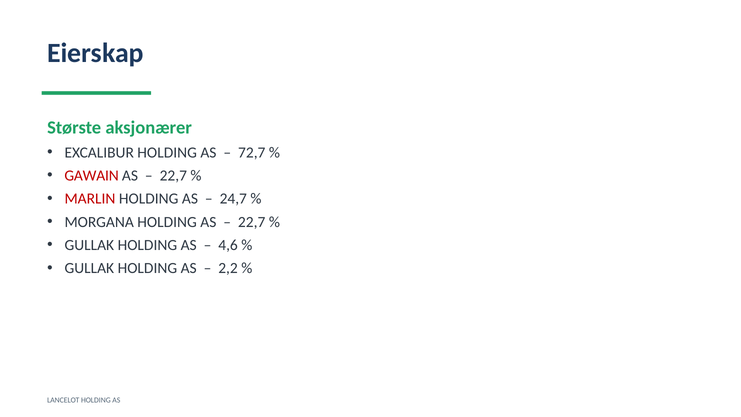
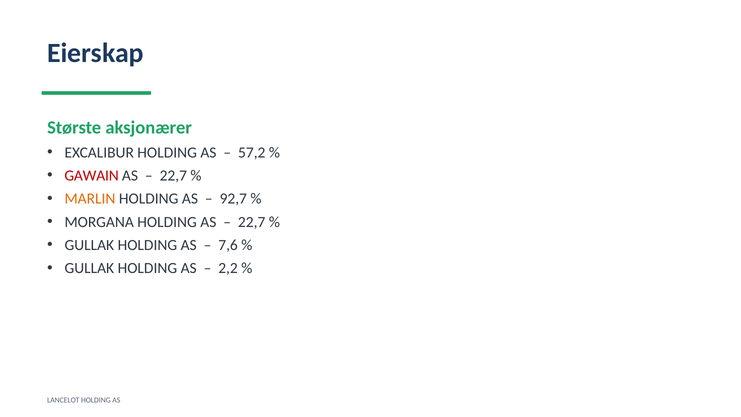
72,7: 72,7 -> 57,2 (252, 152)
MARLIN colour: red -> orange (90, 199)
24,7: 24,7 -> 92,7 (233, 199)
4,6: 4,6 -> 7,6 (228, 245)
